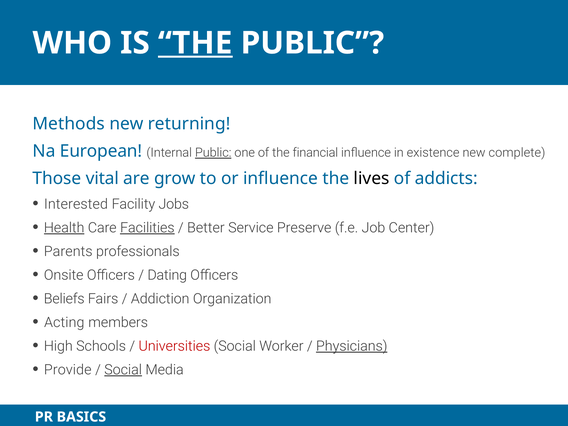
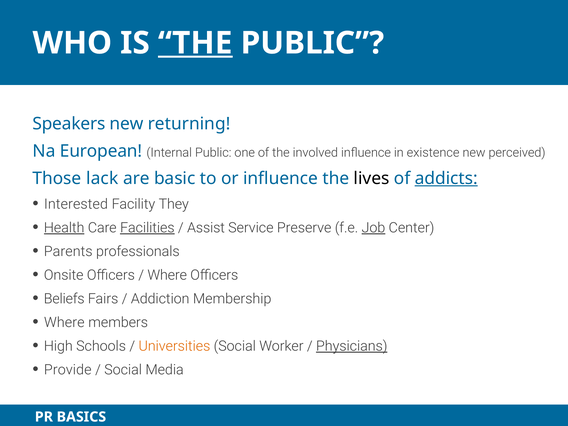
Methods: Methods -> Speakers (69, 124)
Public underline: present -> none (213, 153)
financial: financial -> involved (315, 153)
complete: complete -> perceived (517, 153)
vital: vital -> lack (102, 178)
grow: grow -> basic (175, 178)
addicts underline: none -> present (446, 178)
Jobs: Jobs -> They (174, 204)
Better: Better -> Assist (206, 228)
Job underline: none -> present (373, 228)
Dating: Dating -> Where (167, 275)
Organization: Organization -> Membership (232, 299)
Acting: Acting -> Where (64, 322)
Universities colour: red -> orange (174, 346)
Social underline: present -> none (123, 370)
